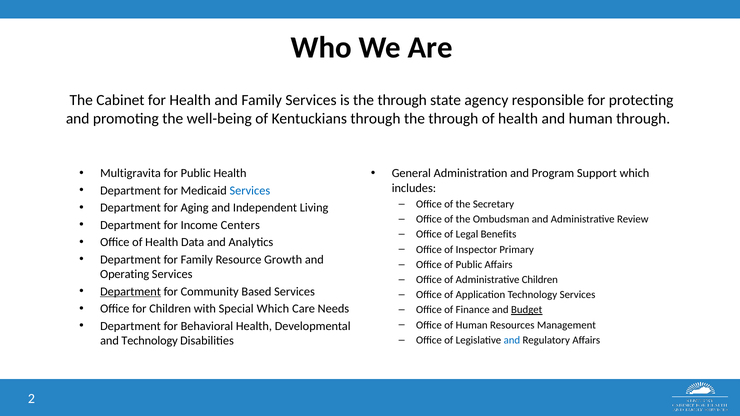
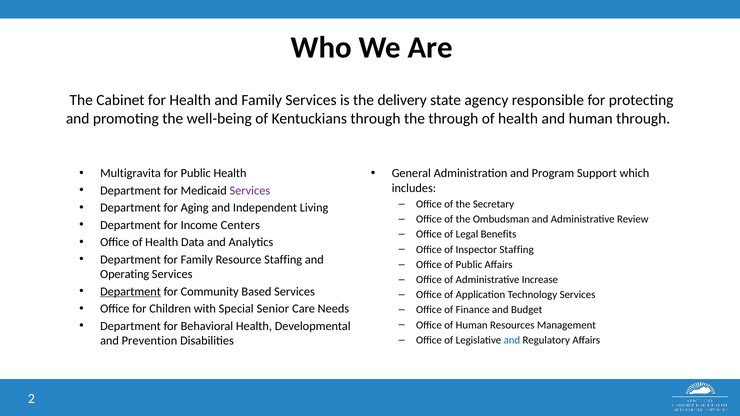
is the through: through -> delivery (402, 100)
Services colour: blue -> purple (250, 191)
Inspector Primary: Primary -> Staffing (517, 250)
Resource Growth: Growth -> Staffing (283, 260)
Administrative Children: Children -> Increase (540, 280)
Special Which: Which -> Senior (273, 309)
Budget underline: present -> none (527, 310)
and Technology: Technology -> Prevention (149, 341)
